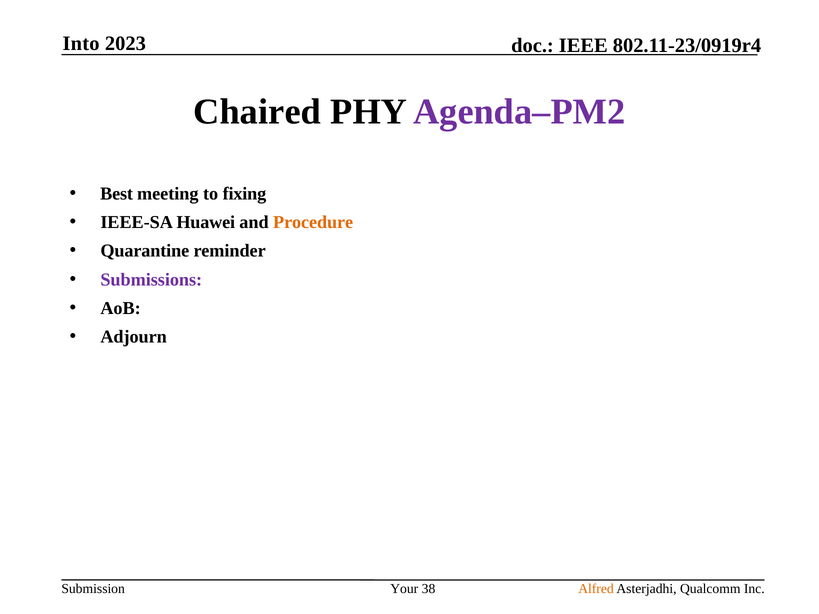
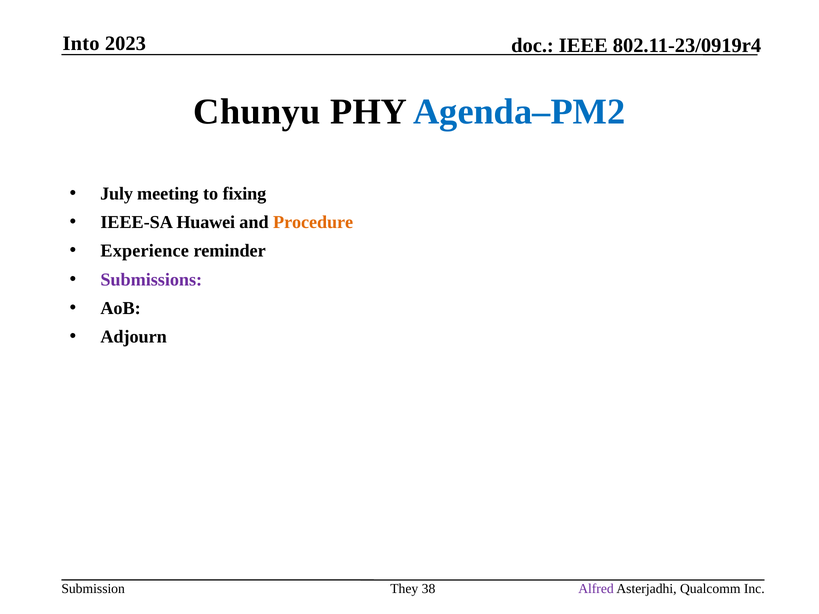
Chaired: Chaired -> Chunyu (257, 112)
Agenda–PM2 colour: purple -> blue (519, 112)
Best: Best -> July (117, 194)
Quarantine: Quarantine -> Experience (145, 251)
Your: Your -> They (404, 589)
Alfred colour: orange -> purple (596, 589)
